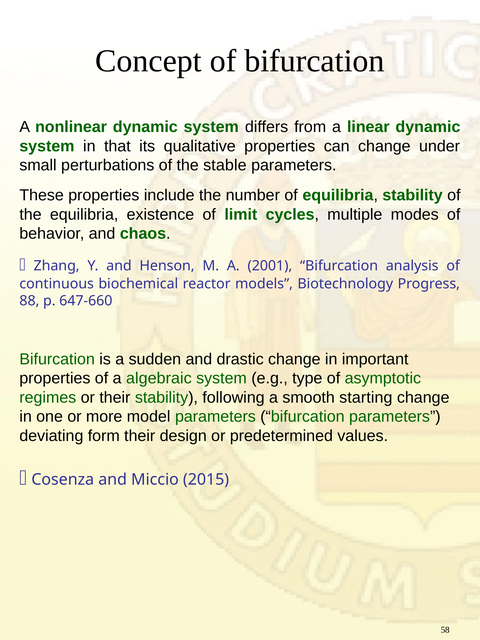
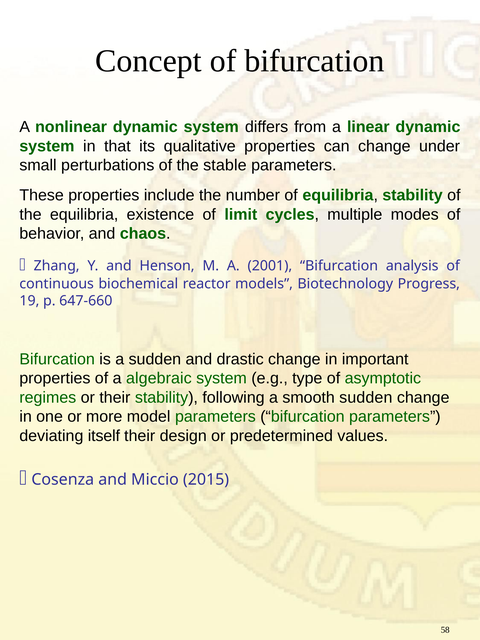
88: 88 -> 19 (29, 301)
smooth starting: starting -> sudden (366, 397)
form: form -> itself (104, 436)
